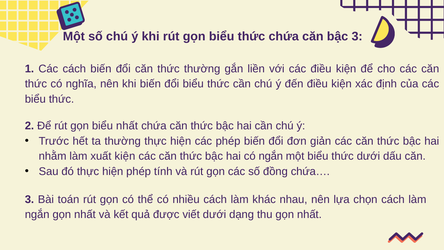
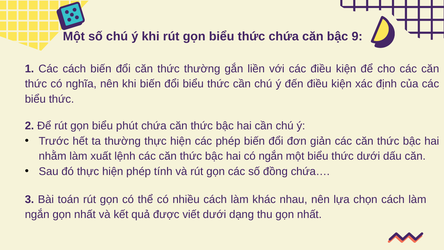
bậc 3: 3 -> 9 (357, 37)
biểu nhất: nhất -> phút (127, 126)
xuất kiện: kiện -> lệnh (125, 156)
